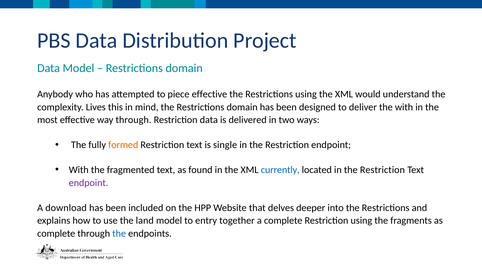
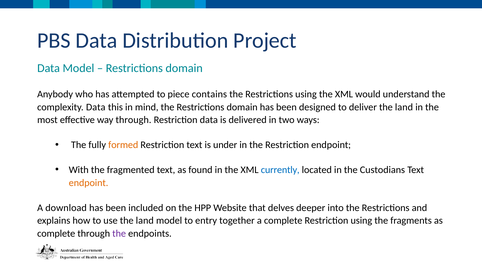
piece effective: effective -> contains (209, 94)
complexity Lives: Lives -> Data (96, 107)
deliver the with: with -> land (404, 107)
single: single -> under (225, 145)
located in the Restriction: Restriction -> Custodians (382, 170)
endpoint colour: purple -> orange (89, 183)
the colour: blue -> purple (119, 234)
